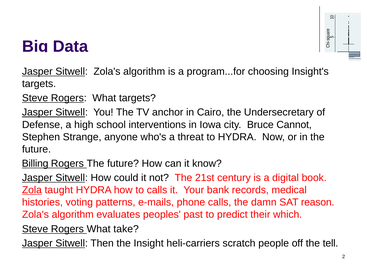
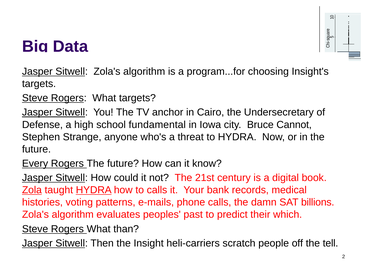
interventions: interventions -> fundamental (157, 124)
Billing: Billing -> Every (35, 163)
HYDRA underline: none -> present (94, 190)
reason: reason -> billions (318, 202)
take: take -> than (126, 228)
